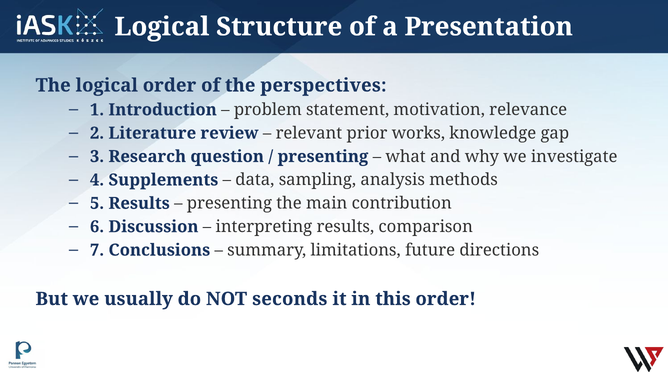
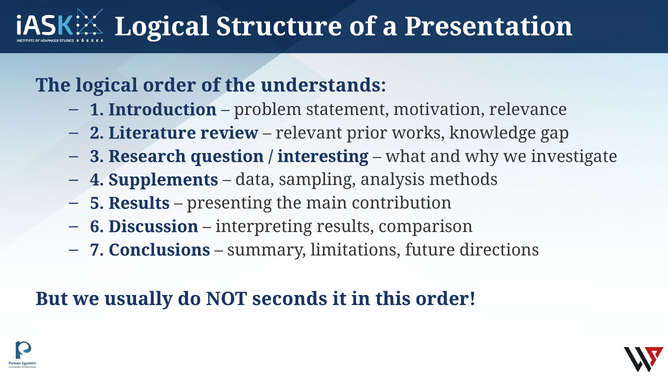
perspectives: perspectives -> understands (323, 85)
presenting: presenting -> interesting (323, 156)
